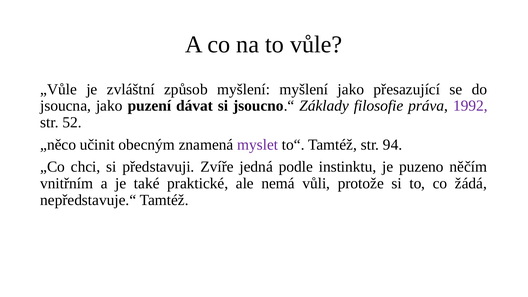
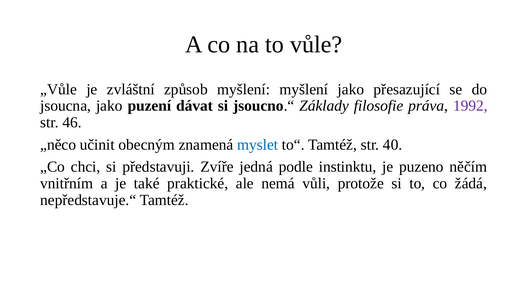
52: 52 -> 46 (72, 123)
myslet colour: purple -> blue (258, 145)
94: 94 -> 40 (393, 145)
